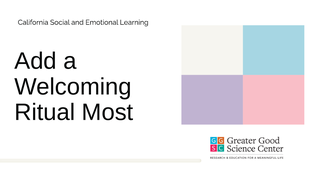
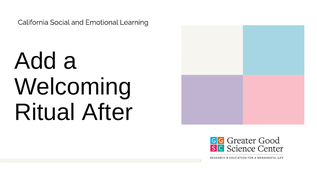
Most: Most -> After (107, 113)
